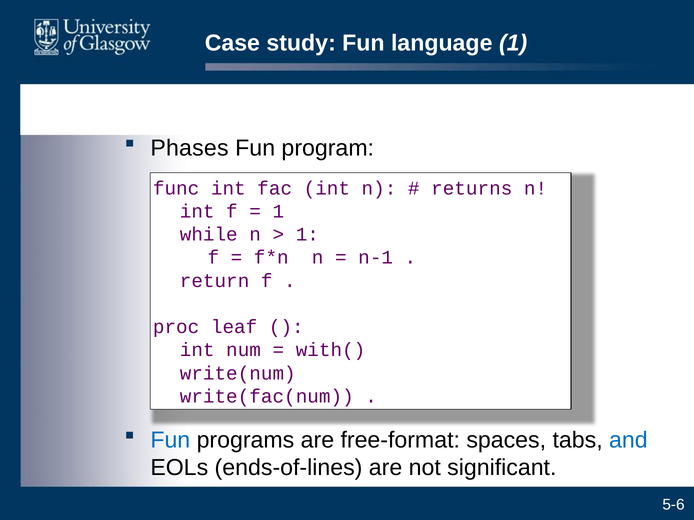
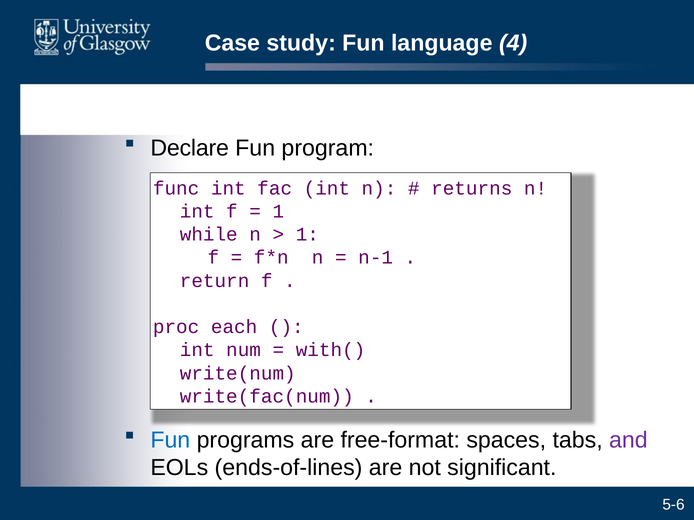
language 1: 1 -> 4 (513, 43)
Phases: Phases -> Declare (190, 148)
leaf: leaf -> each (234, 327)
and colour: blue -> purple (628, 440)
